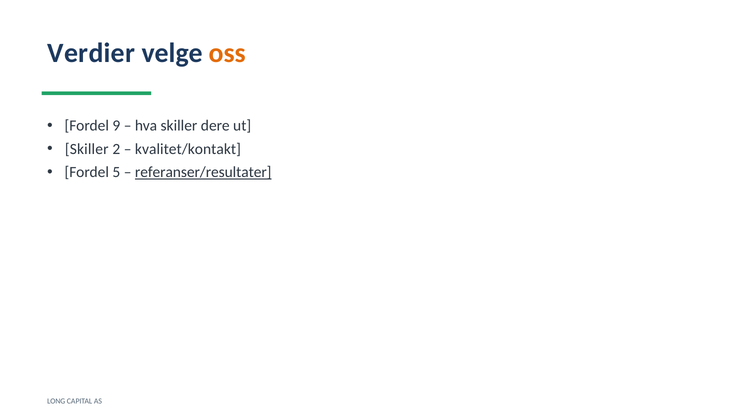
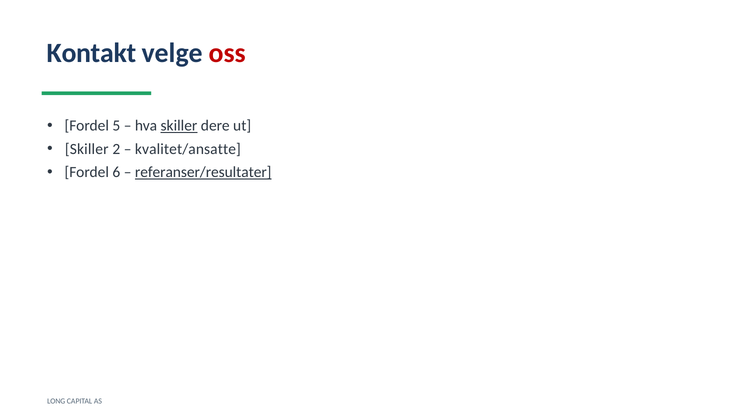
Verdier: Verdier -> Kontakt (92, 53)
oss colour: orange -> red (227, 53)
9: 9 -> 5 (116, 126)
skiller underline: none -> present (179, 126)
kvalitet/kontakt: kvalitet/kontakt -> kvalitet/ansatte (188, 149)
5: 5 -> 6 (116, 172)
